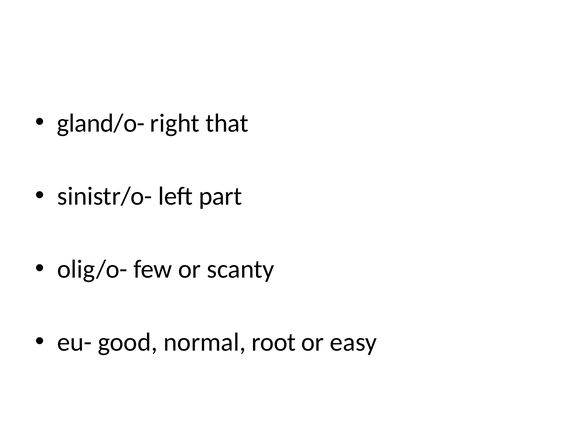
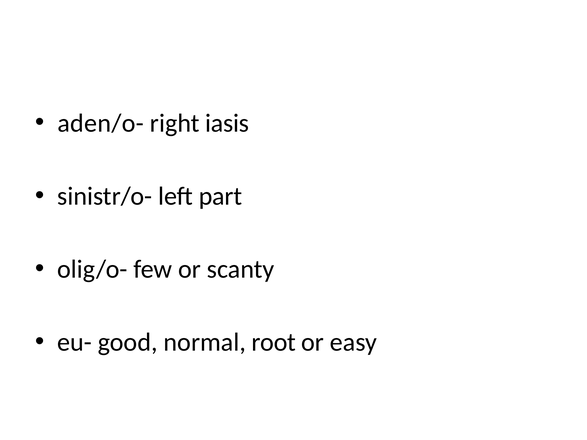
gland/o-: gland/o- -> aden/o- (101, 123)
that: that -> iasis (227, 123)
